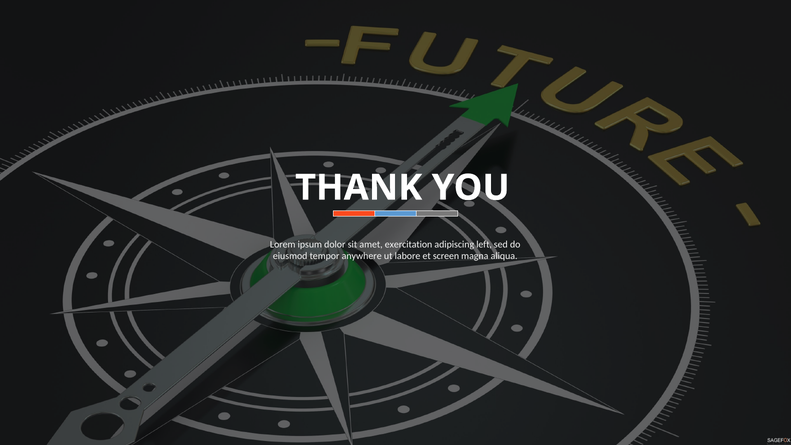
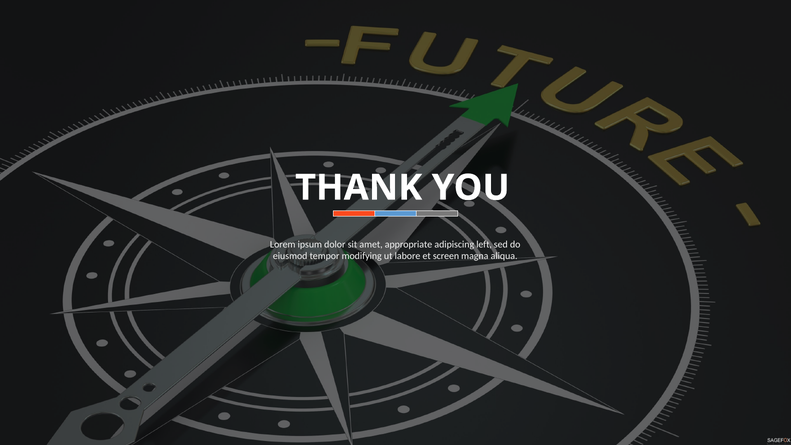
exercitation: exercitation -> appropriate (409, 244)
anywhere: anywhere -> modifying (362, 256)
